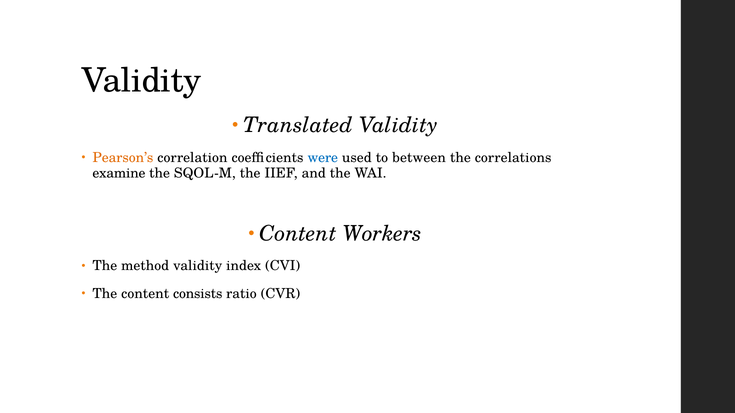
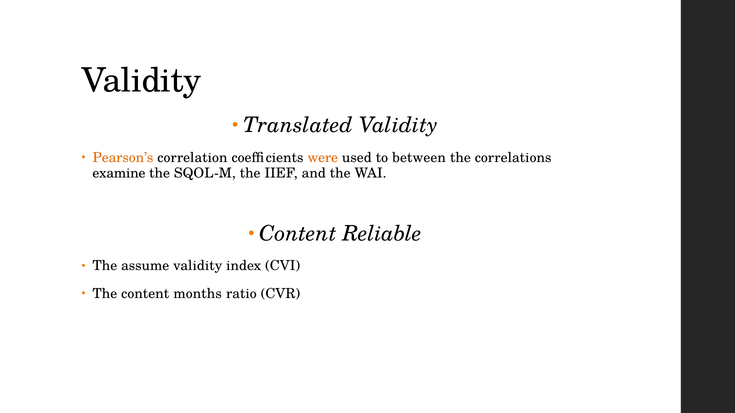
were colour: blue -> orange (323, 158)
Workers: Workers -> Reliable (382, 234)
method: method -> assume (145, 266)
consists: consists -> months (198, 294)
